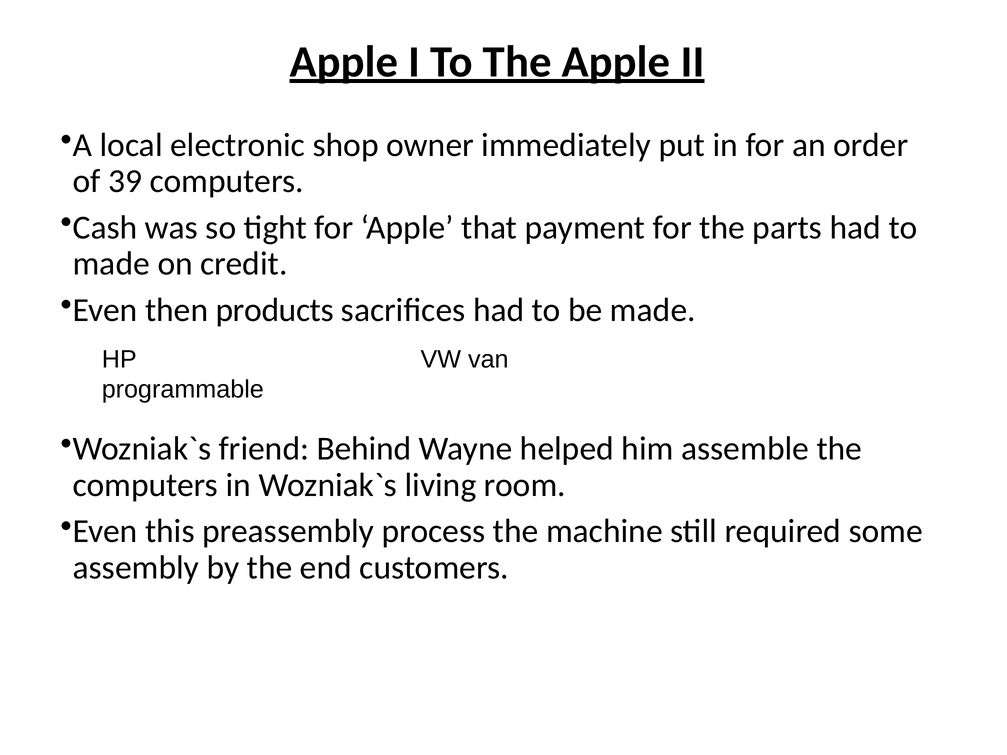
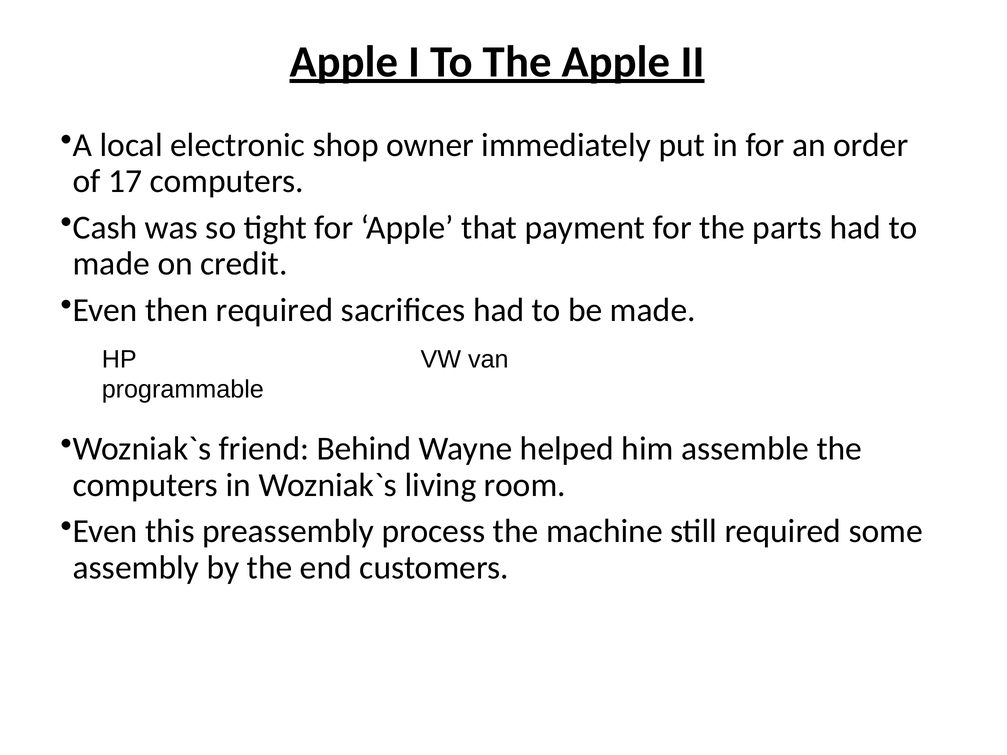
39: 39 -> 17 (125, 181)
then products: products -> required (275, 310)
